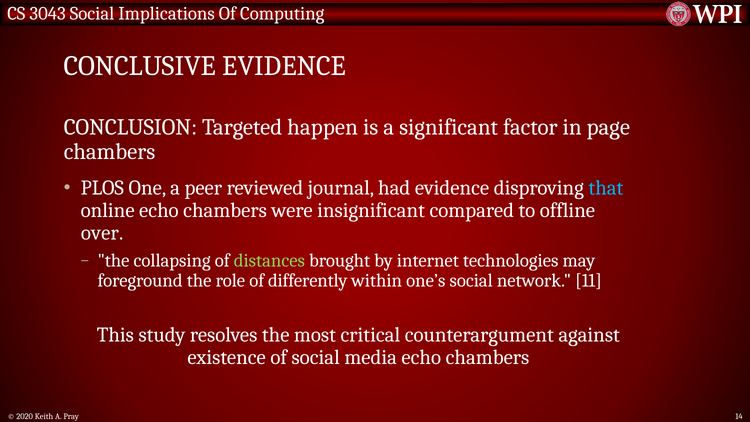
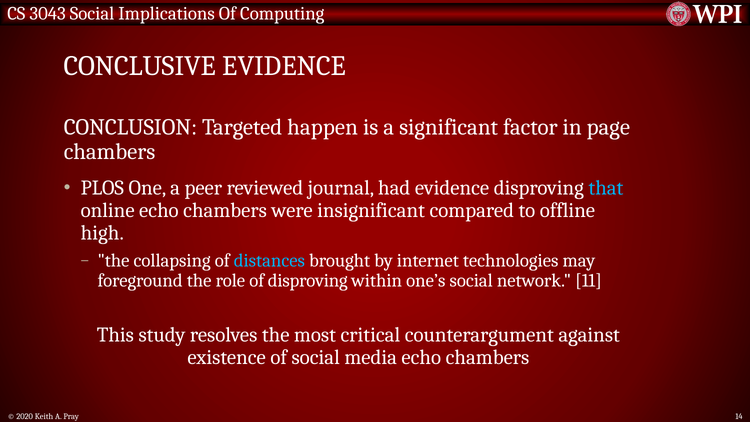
over: over -> high (102, 233)
distances colour: light green -> light blue (269, 260)
of differently: differently -> disproving (308, 281)
